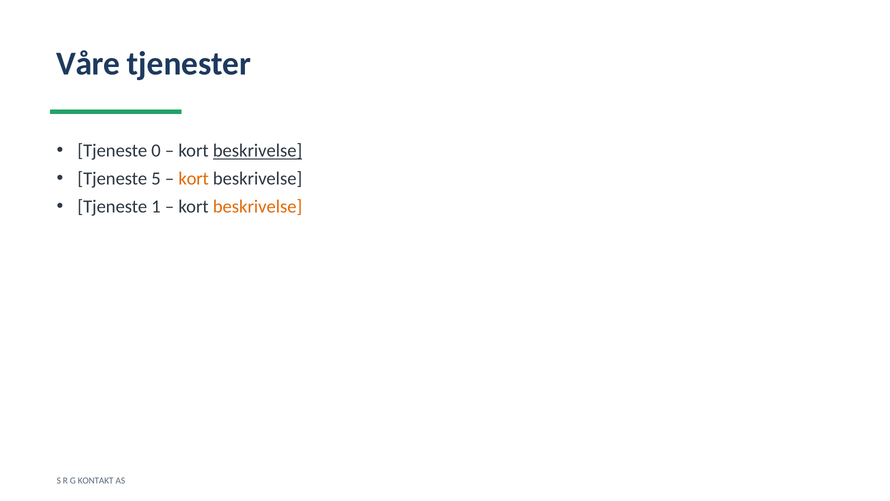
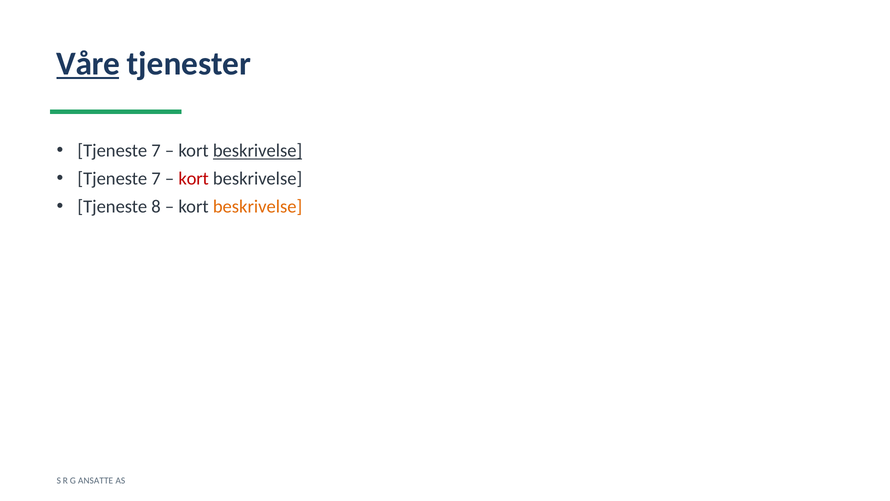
Våre underline: none -> present (88, 64)
0: 0 -> 7 (156, 151)
5: 5 -> 7 (156, 179)
kort colour: orange -> red (194, 179)
1: 1 -> 8 (156, 206)
KONTAKT: KONTAKT -> ANSATTE (96, 480)
